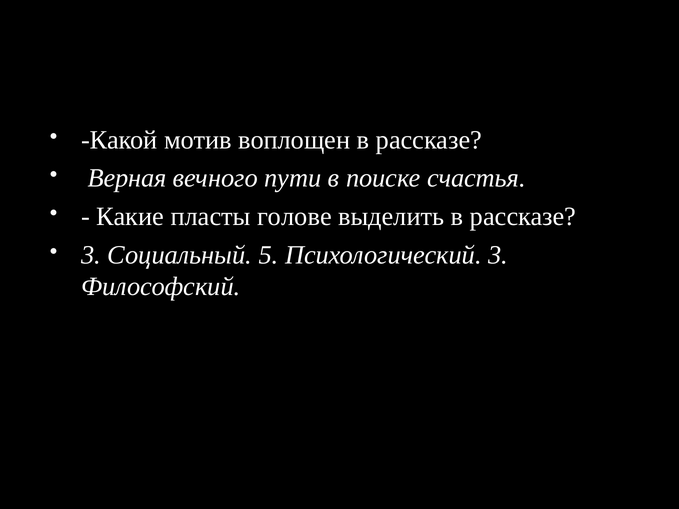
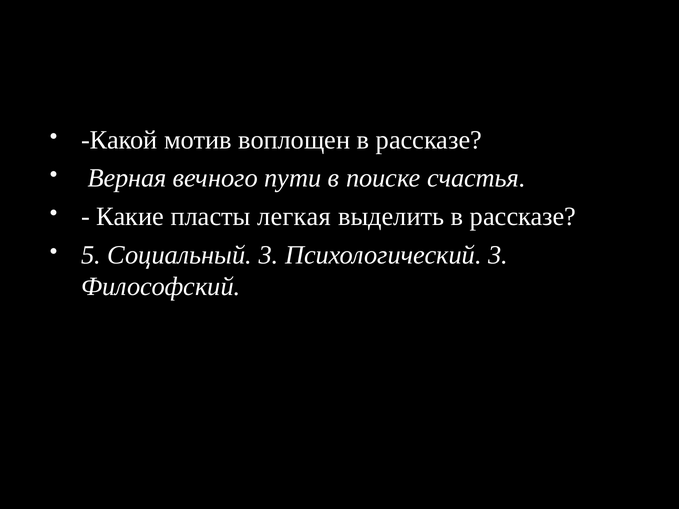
голове: голове -> легкая (294, 217)
3: 3 -> 5 (91, 255)
Социальный 5: 5 -> 3 (269, 255)
